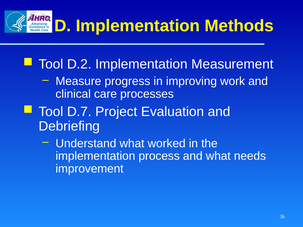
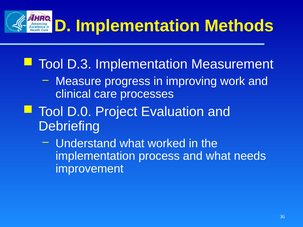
D.2: D.2 -> D.3 (79, 64)
D.7: D.7 -> D.0 (79, 112)
